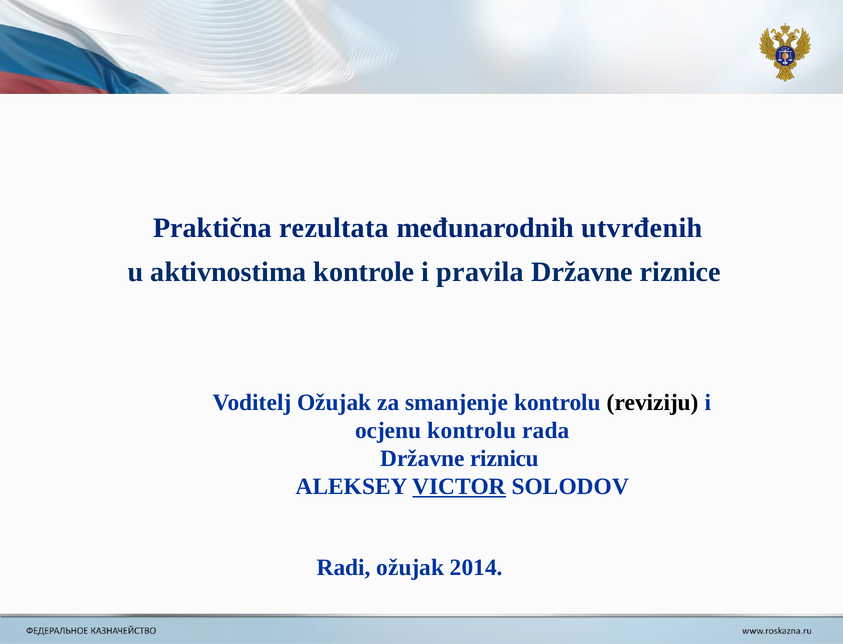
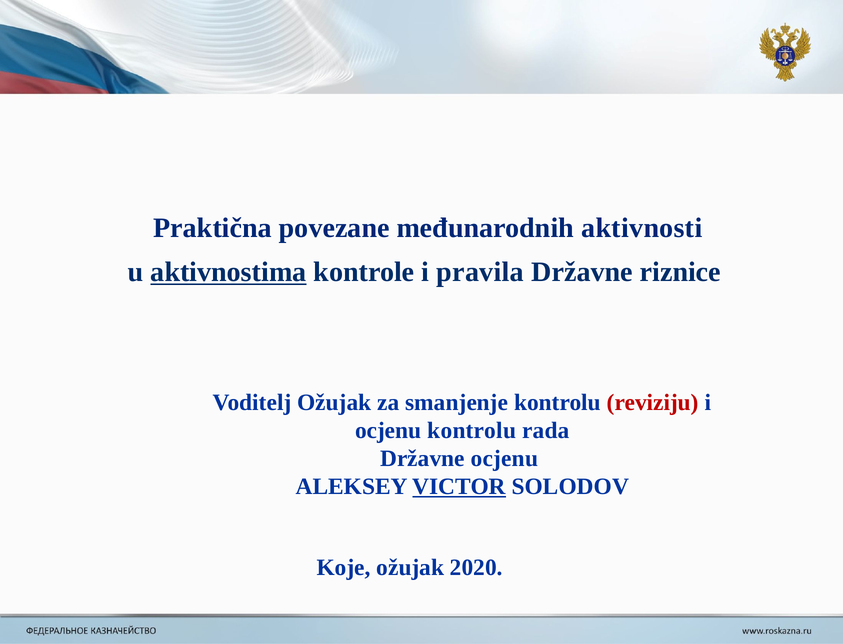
rezultata: rezultata -> povezane (334, 228)
utvrđenih: utvrđenih -> aktivnosti (642, 228)
aktivnostima underline: none -> present (228, 272)
reviziju colour: black -> red (653, 402)
Državne riznicu: riznicu -> ocjenu (504, 459)
Radi: Radi -> Koje (344, 568)
2014: 2014 -> 2020 (476, 568)
